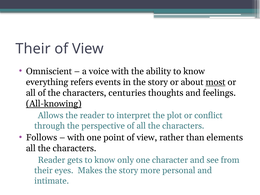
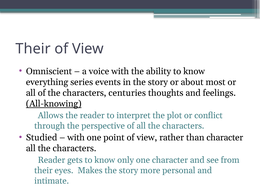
refers: refers -> series (82, 82)
most underline: present -> none (216, 82)
Follows: Follows -> Studied (42, 138)
than elements: elements -> character (225, 138)
